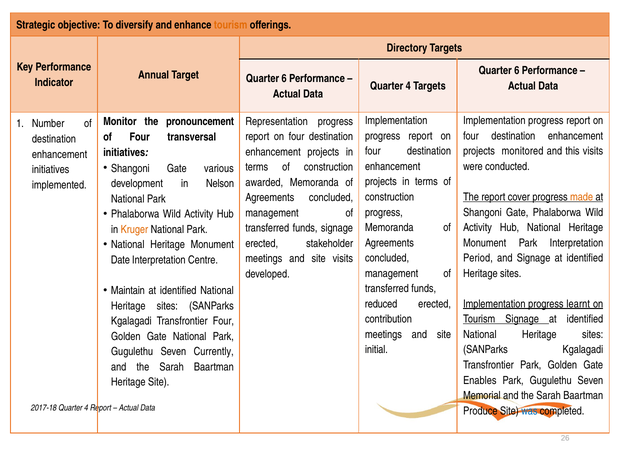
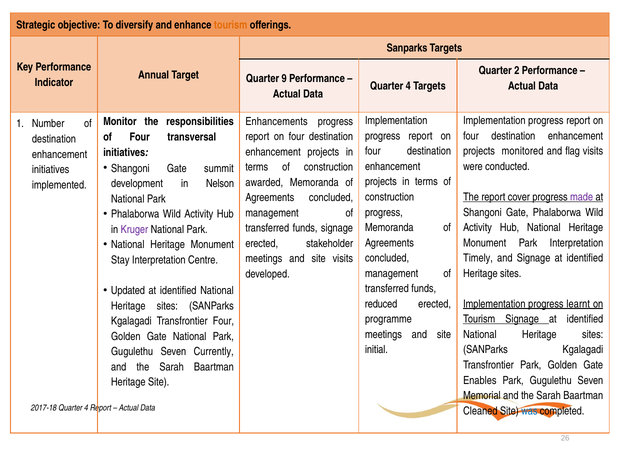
Directory: Directory -> Sanparks (407, 48)
6: 6 -> 2 (517, 71)
6: 6 -> 9 (284, 78)
Representation: Representation -> Enhancements (277, 121)
pronouncement: pronouncement -> responsibilities (200, 121)
this: this -> flag (573, 151)
various: various -> summit (219, 168)
made colour: orange -> purple (582, 197)
Kruger colour: orange -> purple (134, 229)
Period: Period -> Timely (478, 258)
Date: Date -> Stay (120, 260)
Maintain: Maintain -> Updated (128, 290)
contribution: contribution -> programme (388, 319)
Produce: Produce -> Cleaned (480, 410)
